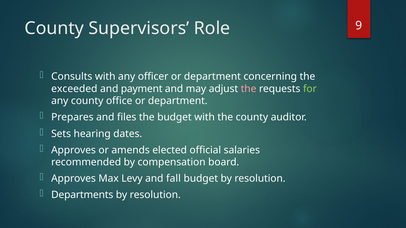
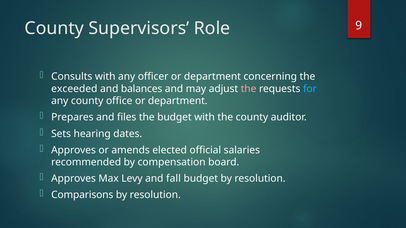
payment: payment -> balances (142, 89)
for colour: light green -> light blue (310, 89)
Departments: Departments -> Comparisons (82, 195)
